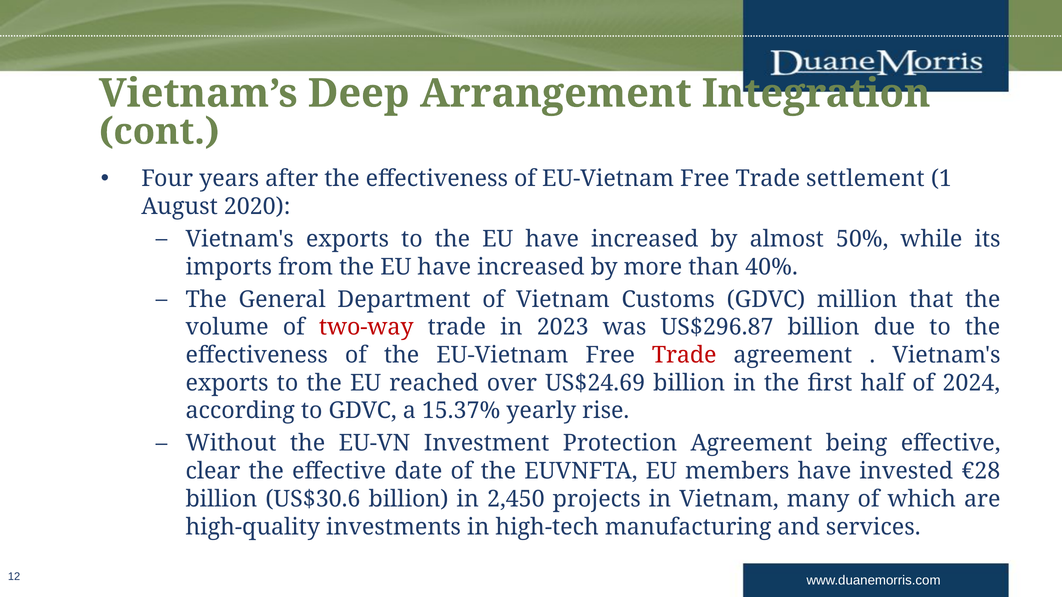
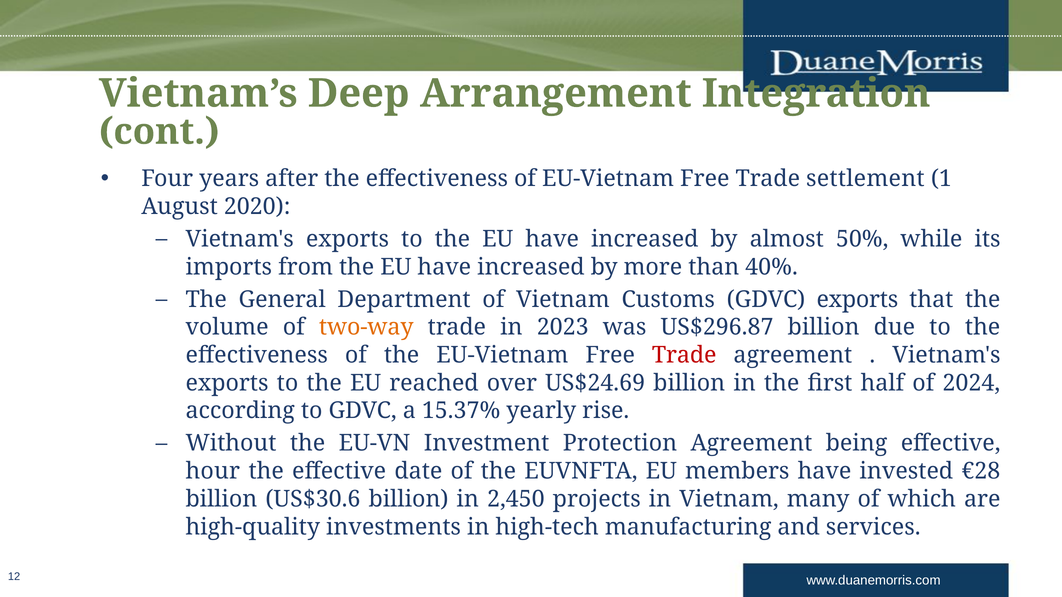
GDVC million: million -> exports (857, 300)
two-way colour: red -> orange (366, 327)
clear: clear -> hour (213, 471)
